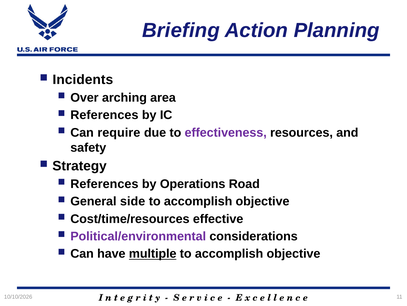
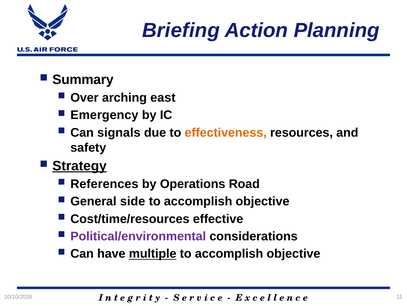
Incidents: Incidents -> Summary (83, 80)
area: area -> east (163, 98)
References: References -> Emergency (104, 115)
require: require -> signals (119, 132)
effectiveness colour: purple -> orange (226, 132)
Strategy underline: none -> present (80, 166)
